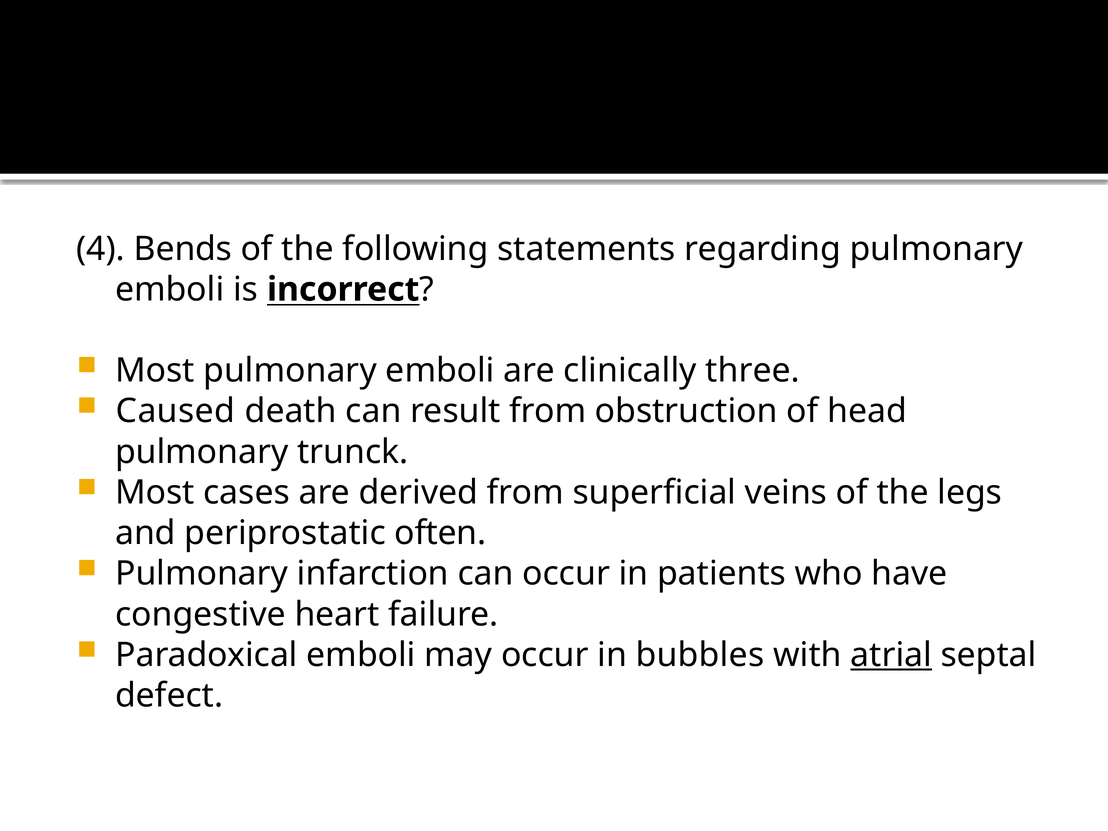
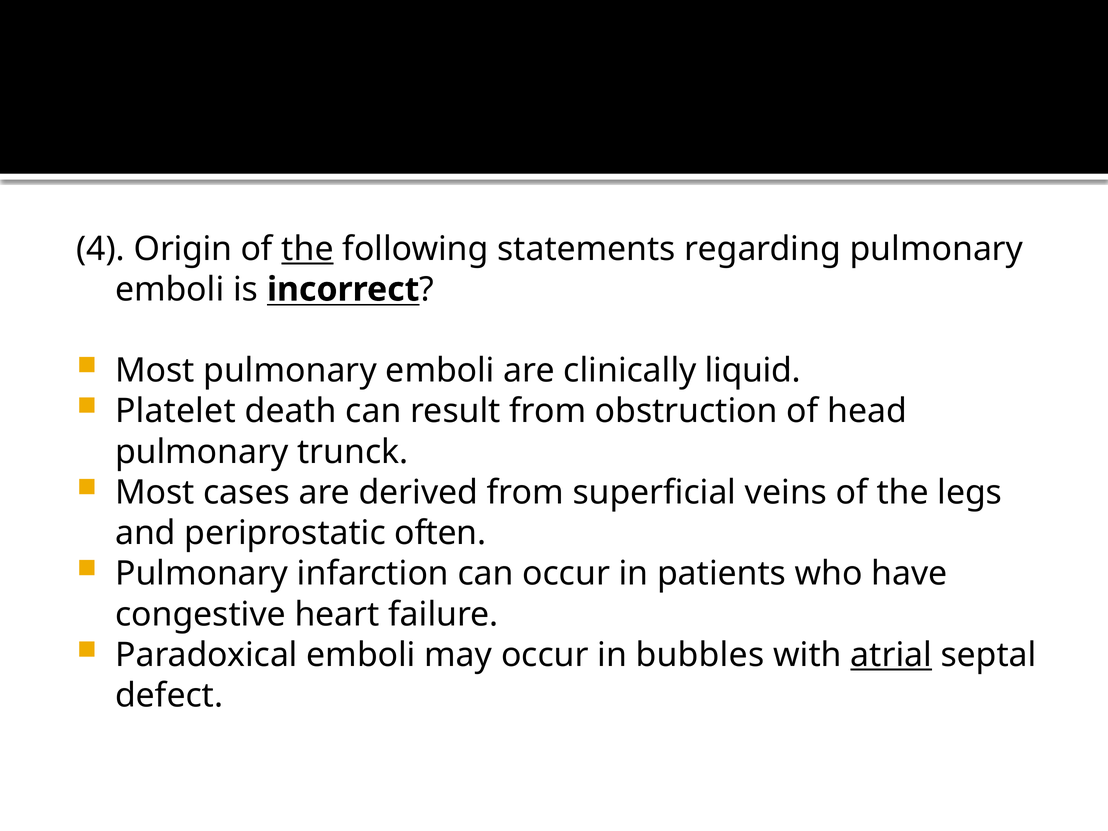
Bends: Bends -> Origin (183, 249)
the underline: none -> present (308, 249)
three: three -> liquid (753, 371)
Caused: Caused -> Platelet (176, 411)
